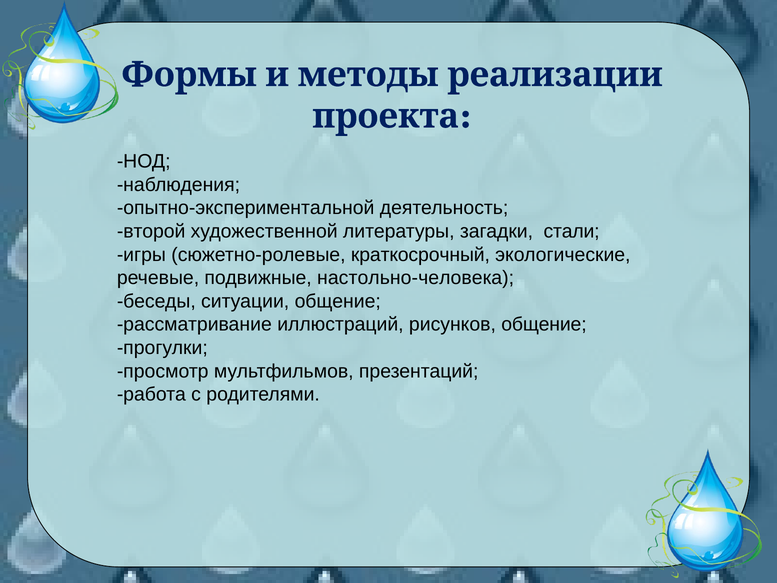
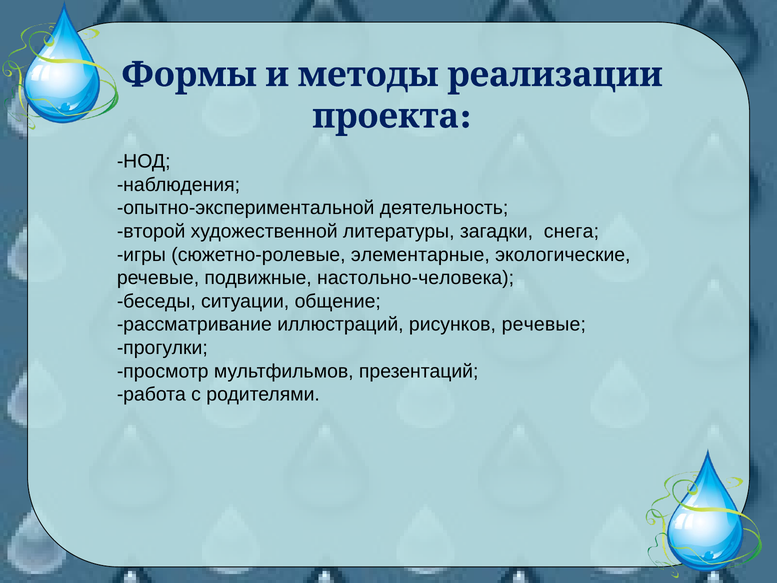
стали: стали -> снега (571, 231)
краткосрочный: краткосрочный -> элементарные (420, 254)
рисунков общение: общение -> речевые (544, 324)
